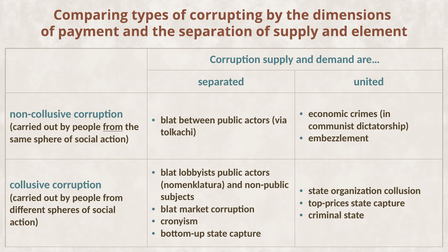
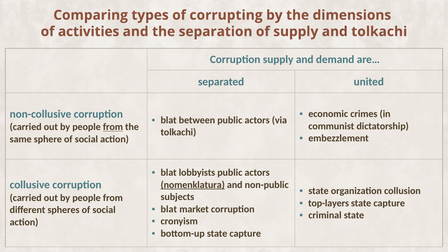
payment: payment -> activities (89, 32)
and element: element -> tolkachi (379, 32)
nomenklatura underline: none -> present (193, 185)
top-prices: top-prices -> top-layers (329, 203)
